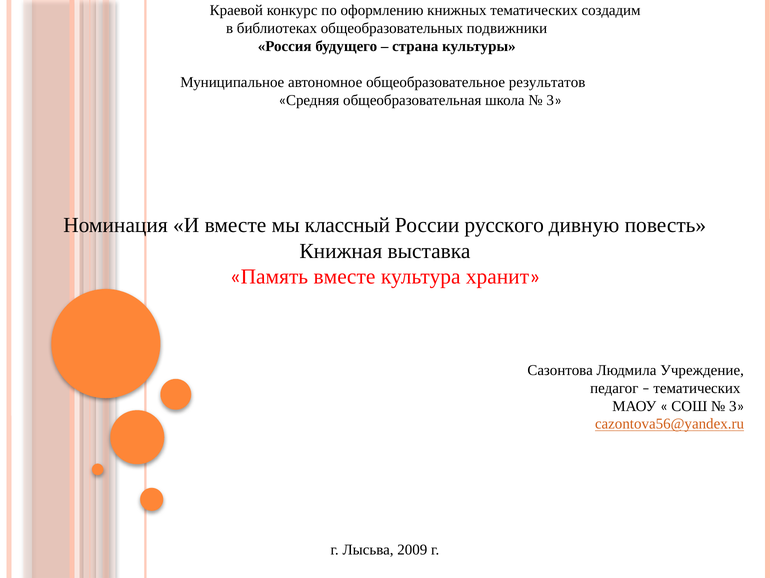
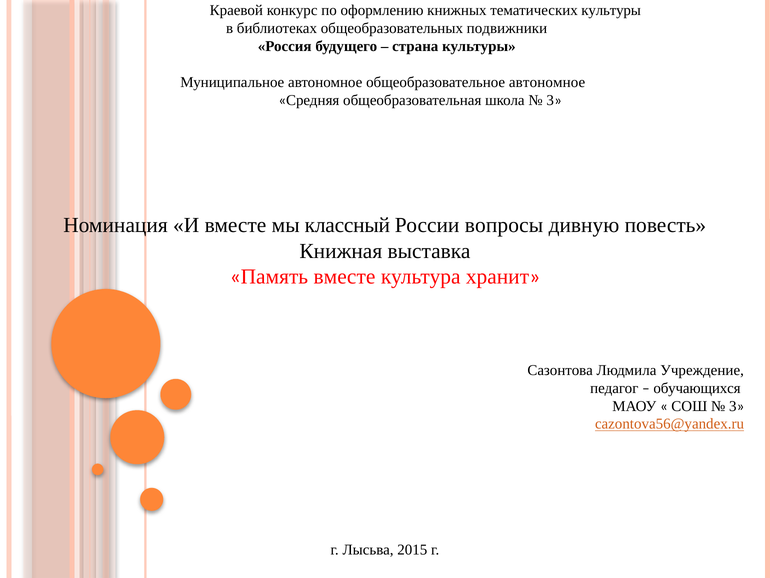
тематических создадим: создадим -> культуры (611, 10)
общеобразовательное результатов: результатов -> автономное (547, 82)
русского: русского -> вопросы (504, 225)
тематических: тематических -> обучающихся (697, 388)
2009: 2009 -> 2015 (412, 550)
